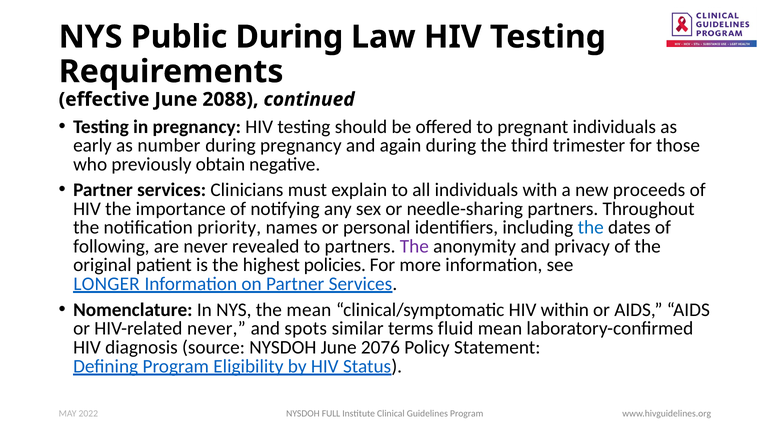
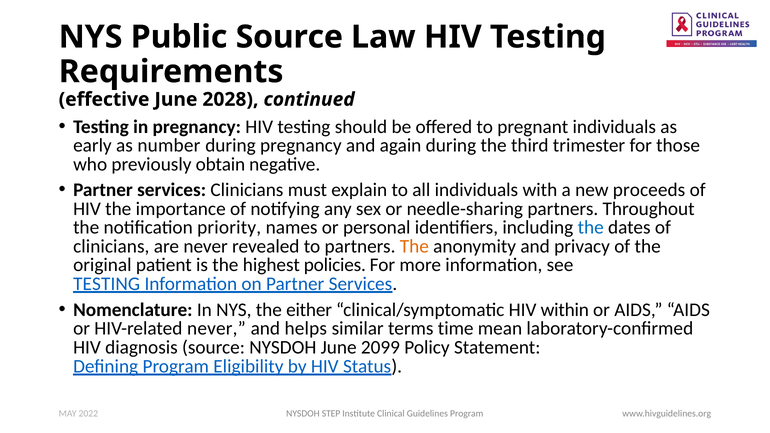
Public During: During -> Source (289, 37)
2088: 2088 -> 2028 (230, 99)
following: following -> clinicians (111, 246)
The colour: purple -> orange (414, 246)
LONGER: LONGER -> TESTING (107, 284)
the mean: mean -> either (309, 310)
spots: spots -> helps (306, 329)
fluid: fluid -> time (456, 329)
2076: 2076 -> 2099 (380, 347)
FULL: FULL -> STEP (331, 414)
